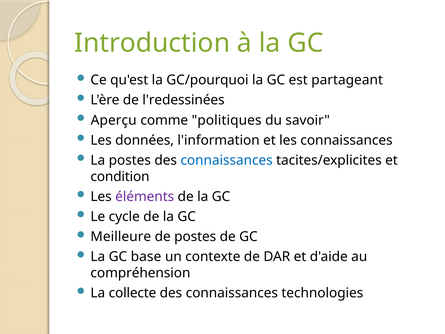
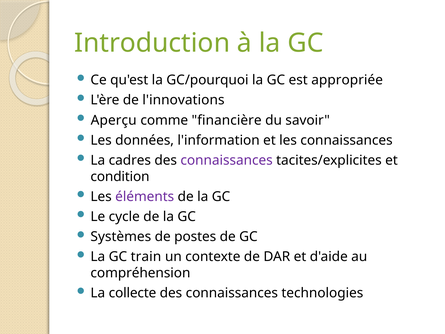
partageant: partageant -> appropriée (347, 80)
l'redessinées: l'redessinées -> l'innovations (183, 100)
politiques: politiques -> financière (227, 120)
La postes: postes -> cadres (130, 160)
connaissances colour: blue -> purple (227, 160)
Meilleure: Meilleure -> Systèmes (121, 237)
base: base -> train (146, 257)
